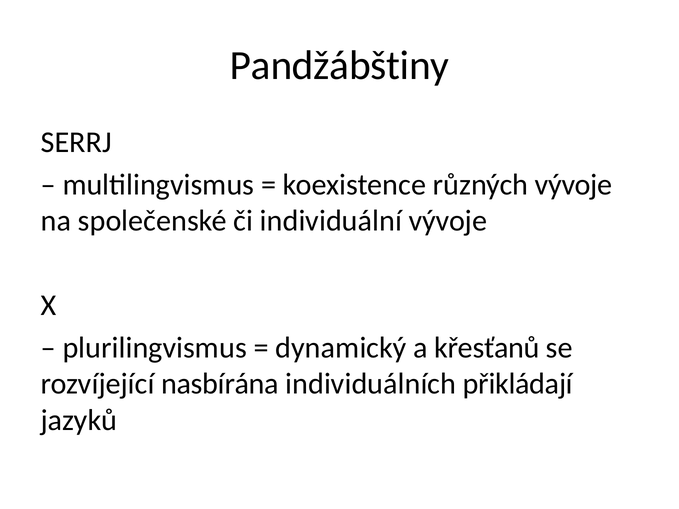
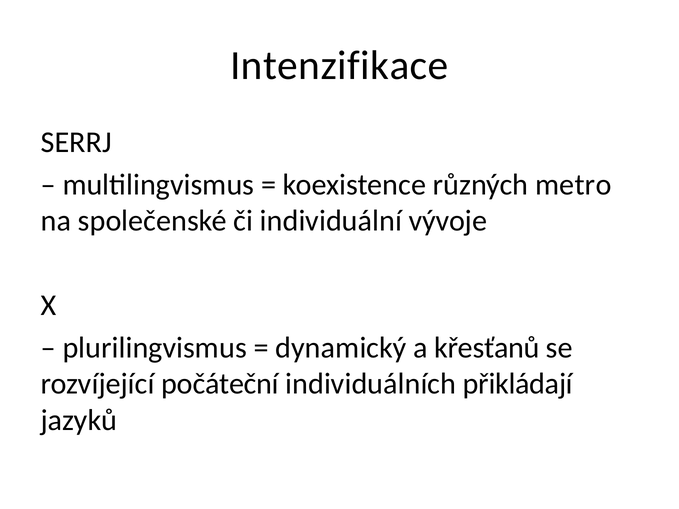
Pandžábštiny: Pandžábštiny -> Intenzifikace (339, 66)
různých vývoje: vývoje -> metro (573, 185)
nasbírána: nasbírána -> počáteční (220, 384)
